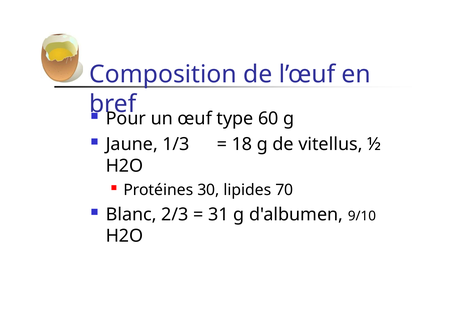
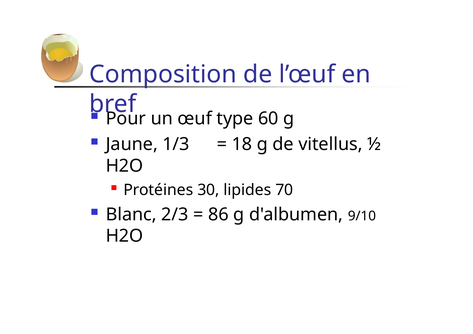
31: 31 -> 86 (218, 215)
